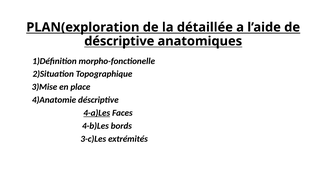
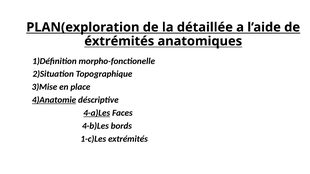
déscriptive: déscriptive -> éxtrémités (119, 41)
4)Anatomie underline: none -> present (54, 100)
3-c)Les: 3-c)Les -> 1-c)Les (93, 139)
